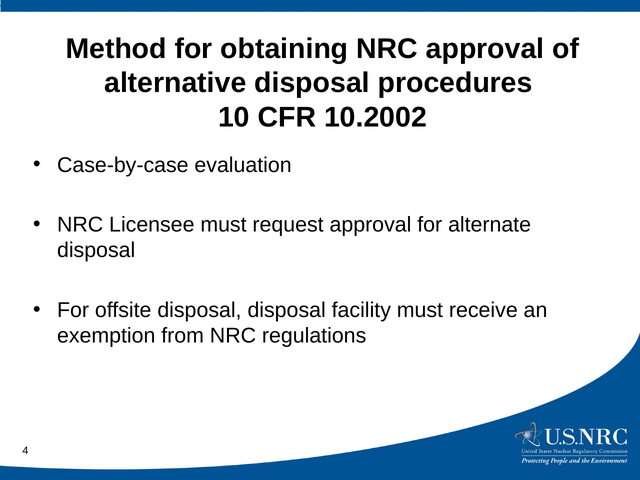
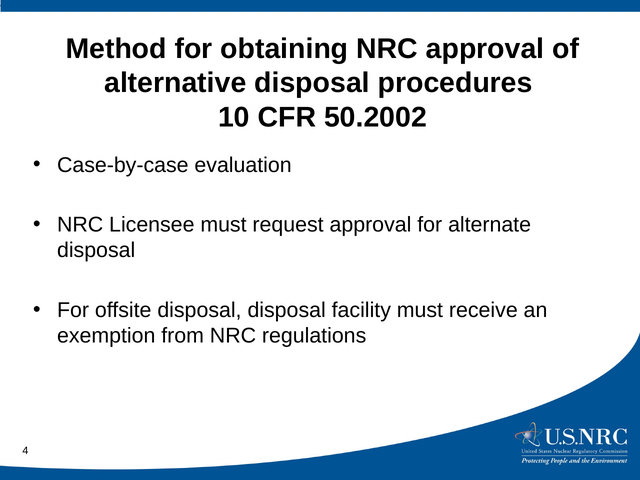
10.2002: 10.2002 -> 50.2002 (376, 117)
